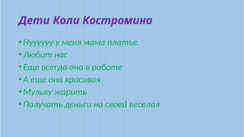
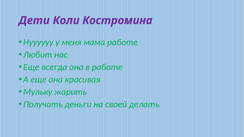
мама платье: платье -> работе (122, 42)
веселая: веселая -> делать (144, 104)
